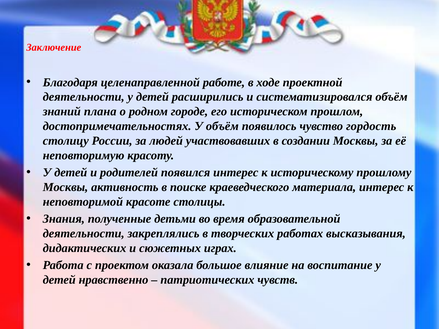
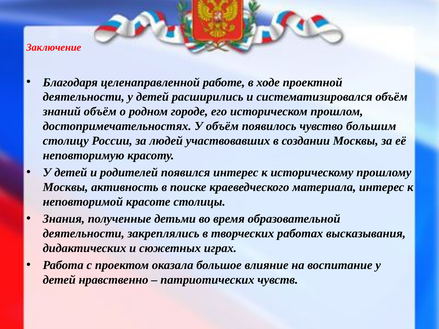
знаний плана: плана -> объём (100, 112)
гордость: гордость -> большим (371, 126)
